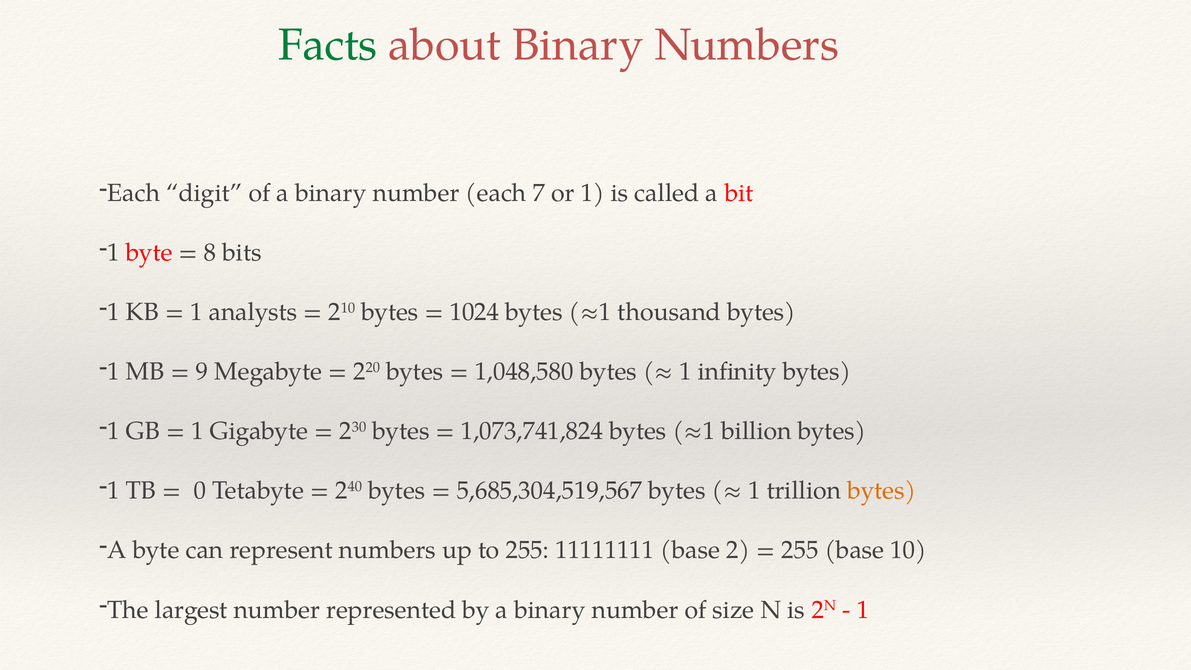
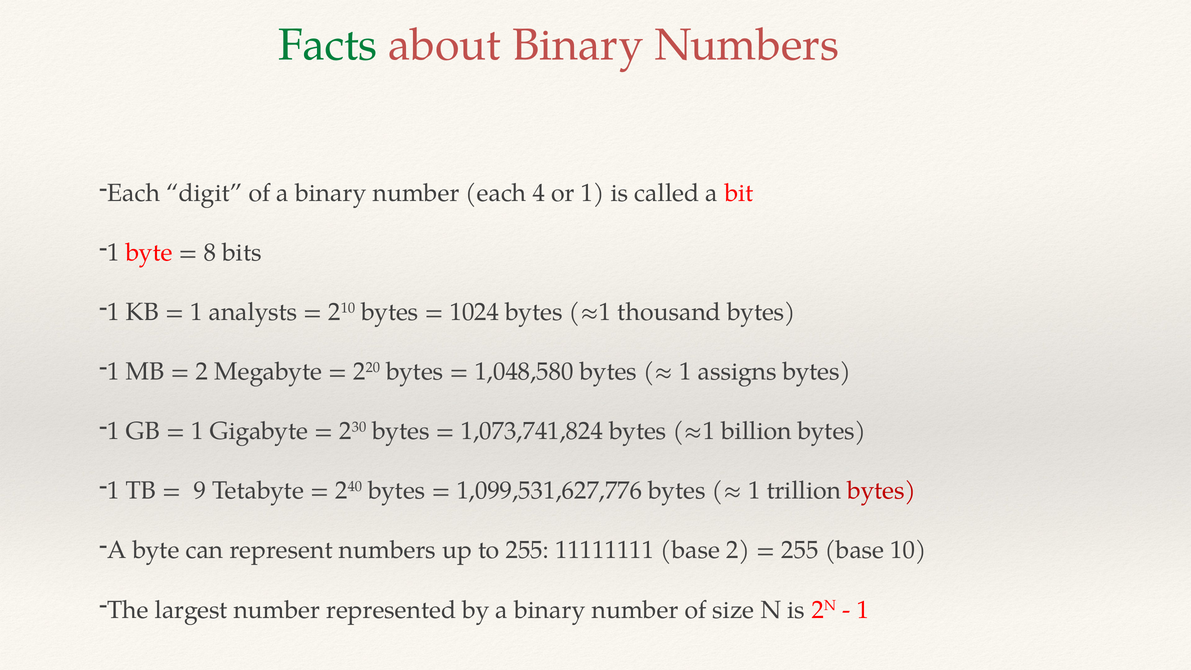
7: 7 -> 4 (539, 193)
9: 9 -> 2 (202, 372)
infinity: infinity -> assigns (737, 372)
0: 0 -> 9 (200, 491)
5,685,304,519,567: 5,685,304,519,567 -> 1,099,531,627,776 (549, 491)
bytes colour: orange -> red (882, 491)
